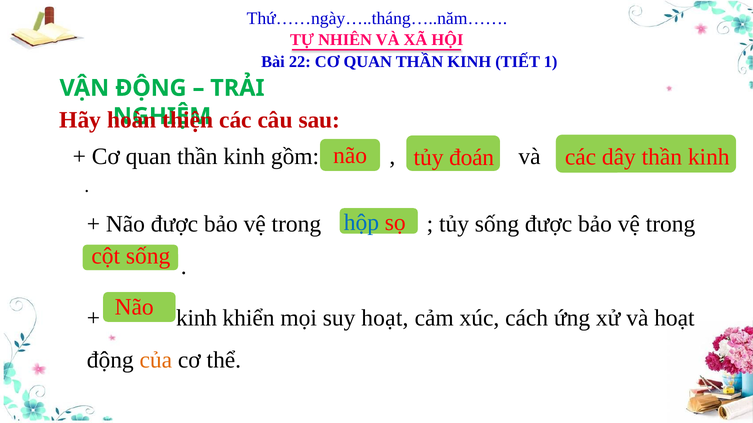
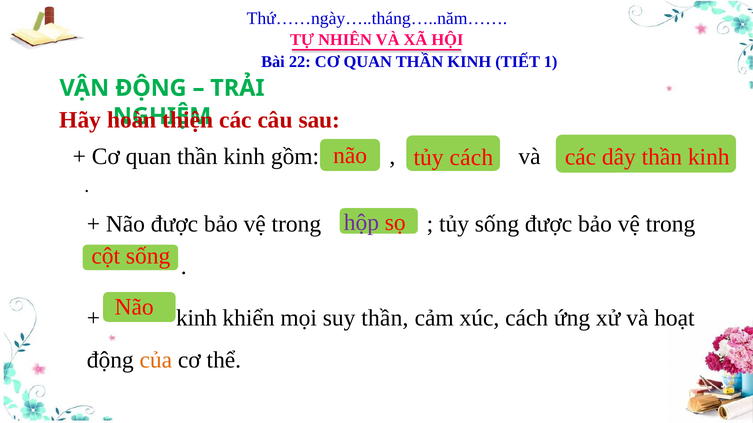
tủy đoán: đoán -> cách (471, 158)
hộp colour: blue -> purple (361, 222)
suy hoạt: hoạt -> thần (385, 318)
